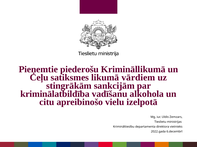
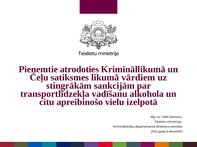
piederošu: piederošu -> atrodoties (79, 70)
kriminālatbildība: kriminālatbildība -> transportlīdzekļa (55, 94)
